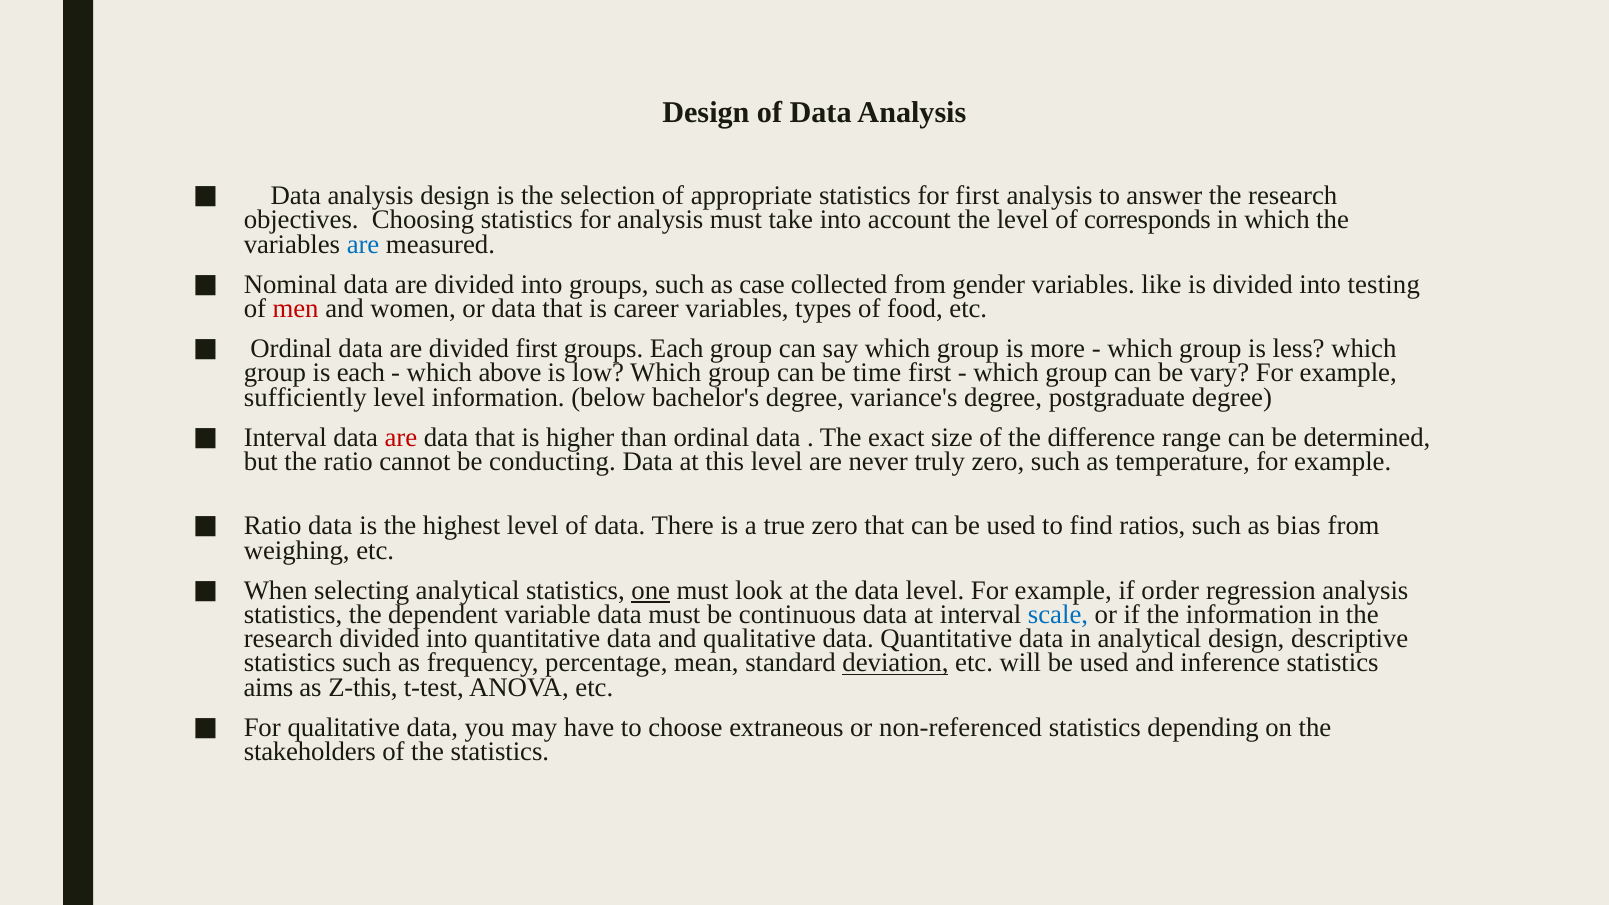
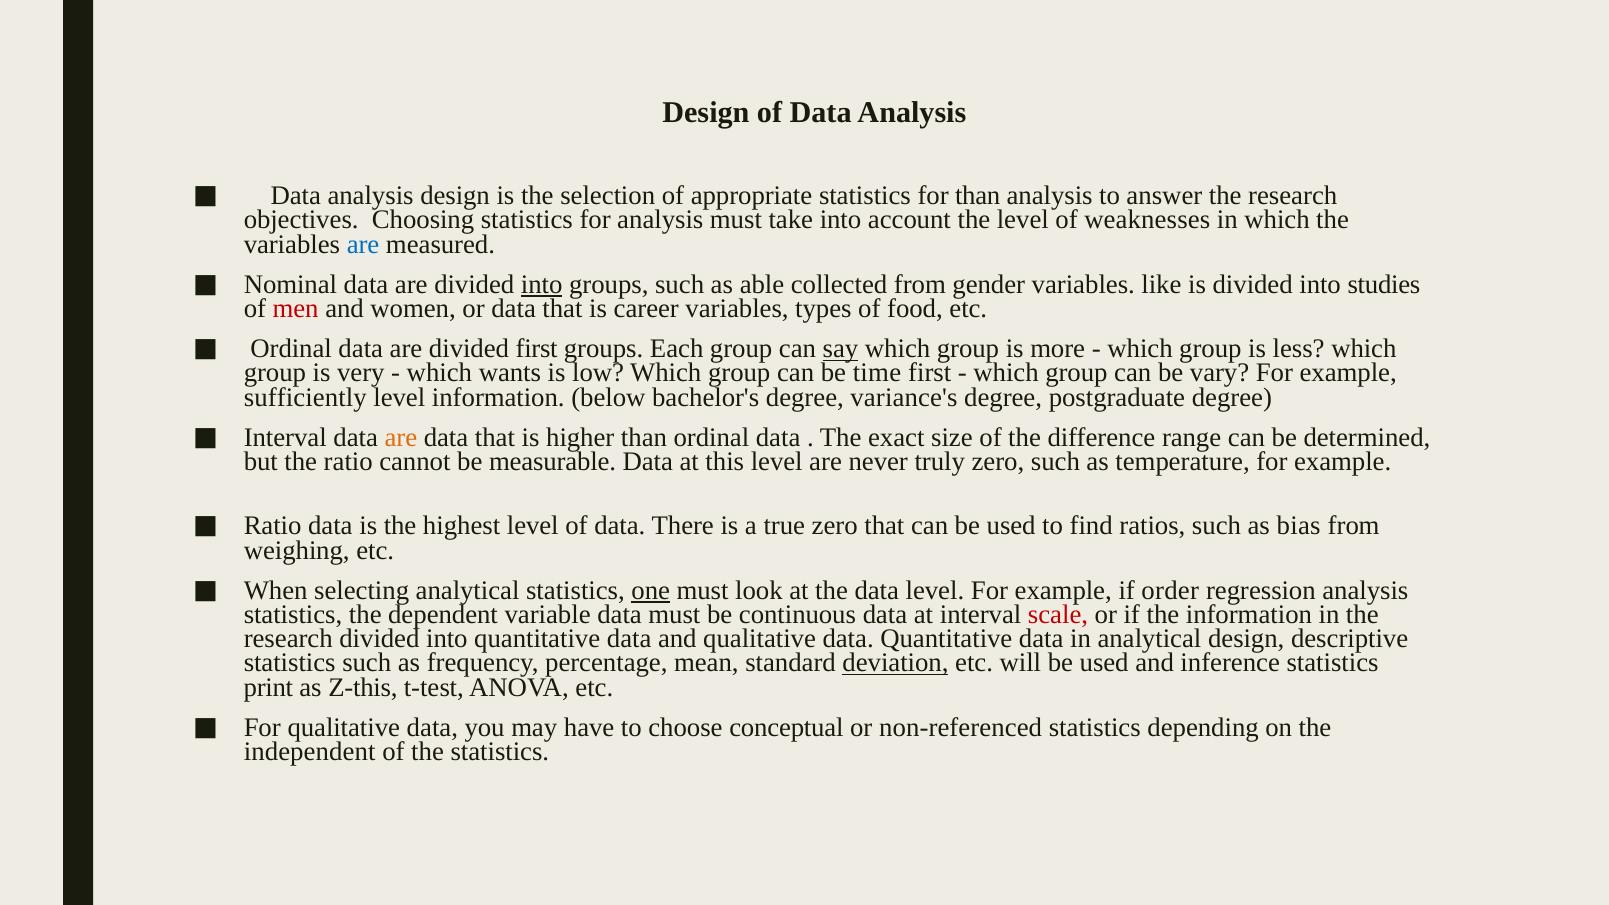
for first: first -> than (978, 196)
corresponds: corresponds -> weaknesses (1147, 220)
into underline: none -> present (542, 285)
case: case -> able (762, 285)
testing: testing -> studies (1384, 285)
say underline: none -> present (840, 349)
is each: each -> very (361, 373)
above: above -> wants (510, 373)
are colour: red -> orange (401, 438)
conducting: conducting -> measurable (553, 462)
scale colour: blue -> red (1058, 615)
aims: aims -> print (268, 687)
extraneous: extraneous -> conceptual (786, 728)
stakeholders: stakeholders -> independent (310, 752)
